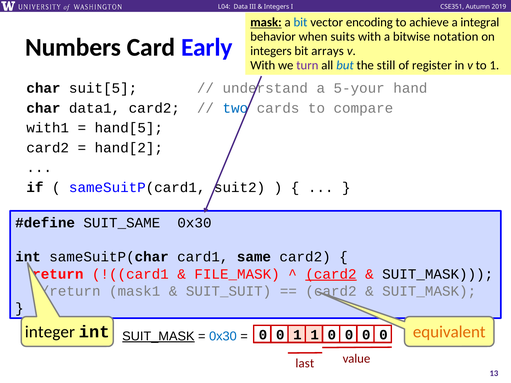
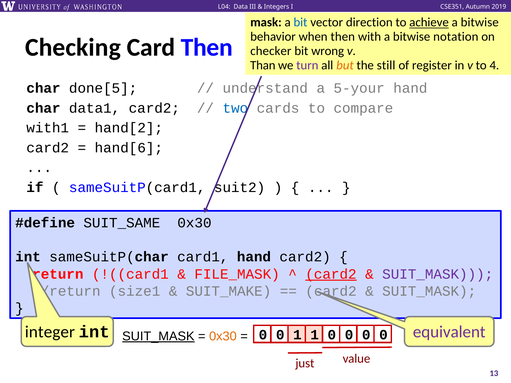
mask underline: present -> none (266, 22)
encoding: encoding -> direction (369, 22)
achieve underline: none -> present (429, 22)
integral: integral -> bitwise (480, 22)
when suits: suits -> then (343, 37)
Numbers: Numbers -> Checking (73, 47)
Card Early: Early -> Then (207, 47)
integers: integers -> checker (271, 51)
arrays: arrays -> wrong (328, 51)
With: With -> Than (263, 65)
but colour: blue -> orange (345, 65)
to 1: 1 -> 4 (494, 65)
suit[5: suit[5 -> done[5 (103, 88)
hand[5: hand[5 -> hand[2 (129, 128)
hand[2: hand[2 -> hand[6 (129, 148)
card1 same: same -> hand (254, 257)
SUIT_MASK colour: black -> purple (438, 274)
mask1: mask1 -> size1 (135, 291)
SUIT_SUIT: SUIT_SUIT -> SUIT_MAKE (229, 291)
equivalent colour: orange -> purple (449, 332)
0x30 colour: blue -> orange (223, 337)
last: last -> just (305, 364)
